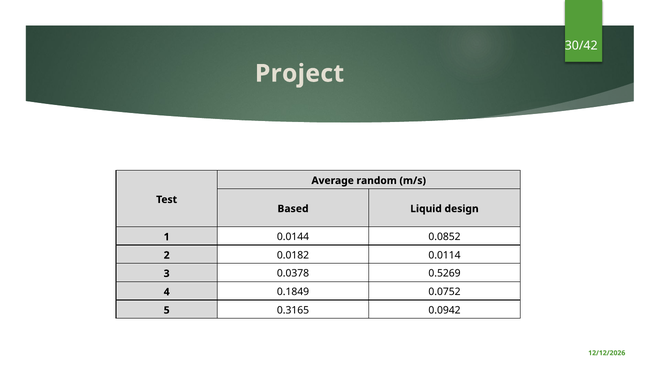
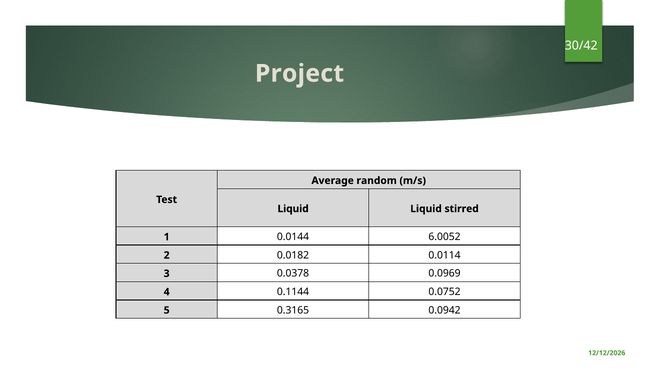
Based: Based -> Liquid (293, 209)
design: design -> stirred (462, 209)
0.0852: 0.0852 -> 6.0052 (444, 237)
0.5269: 0.5269 -> 0.0969 (444, 274)
0.1849: 0.1849 -> 0.1144 (293, 292)
